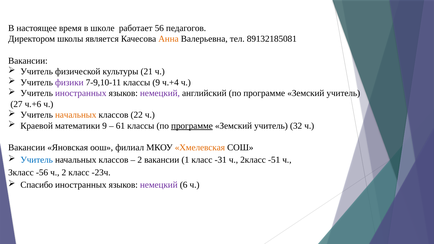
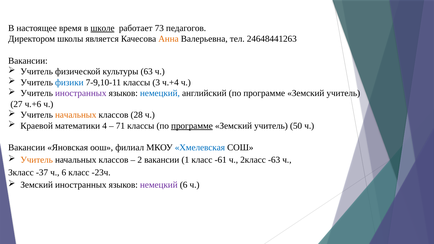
школе underline: none -> present (102, 28)
56: 56 -> 73 (159, 28)
89132185081: 89132185081 -> 24648441263 (272, 39)
21: 21 -> 63 (147, 72)
физики colour: purple -> blue (69, 82)
классы 9: 9 -> 3 (156, 82)
немецкий colour: purple -> blue (160, 93)
22: 22 -> 28 (137, 115)
математики 9: 9 -> 4 (105, 126)
61: 61 -> 71 (120, 126)
32: 32 -> 50 (296, 126)
Хмелевская colour: orange -> blue (200, 148)
Учитель colour: blue -> orange (37, 160)
-31: -31 -> -61 (221, 160)
-51: -51 -> -63 (274, 160)
-56: -56 -> -37 (42, 173)
ч 2: 2 -> 6 (64, 173)
Спасибо: Спасибо -> Земский (37, 185)
